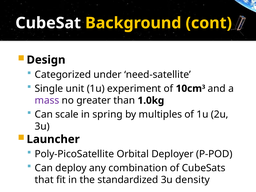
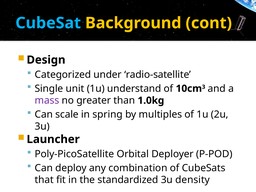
CubeSat colour: white -> light blue (48, 23)
need-satellite: need-satellite -> radio-satellite (158, 75)
experiment: experiment -> understand (134, 89)
